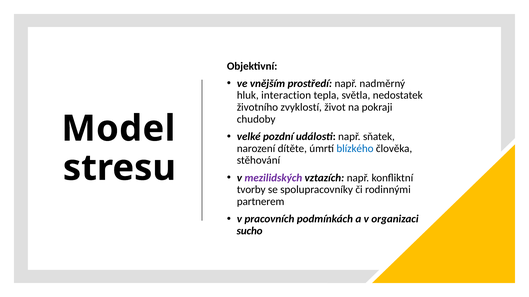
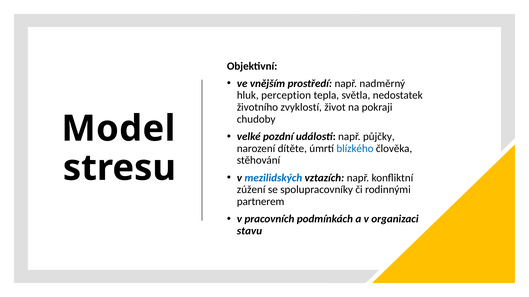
interaction: interaction -> perception (286, 96)
sňatek: sňatek -> půjčky (379, 137)
mezilidských colour: purple -> blue (273, 178)
tvorby: tvorby -> zúžení (251, 190)
sucho: sucho -> stavu (250, 231)
